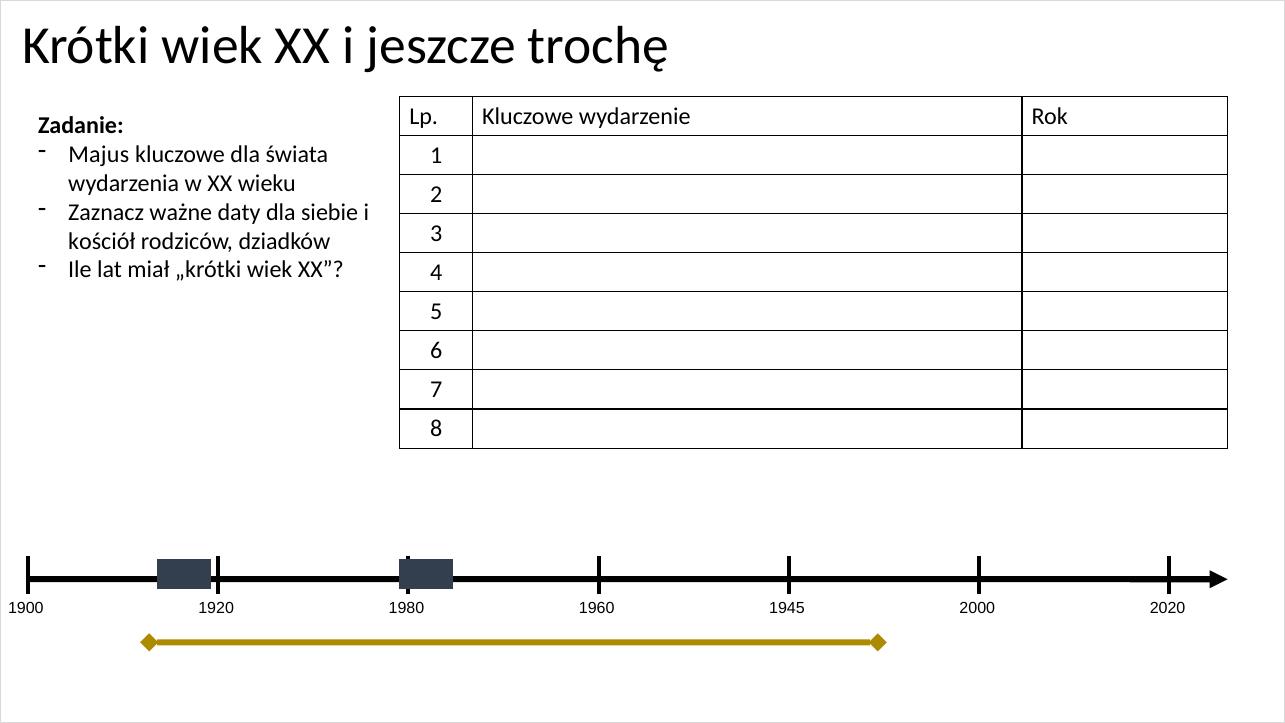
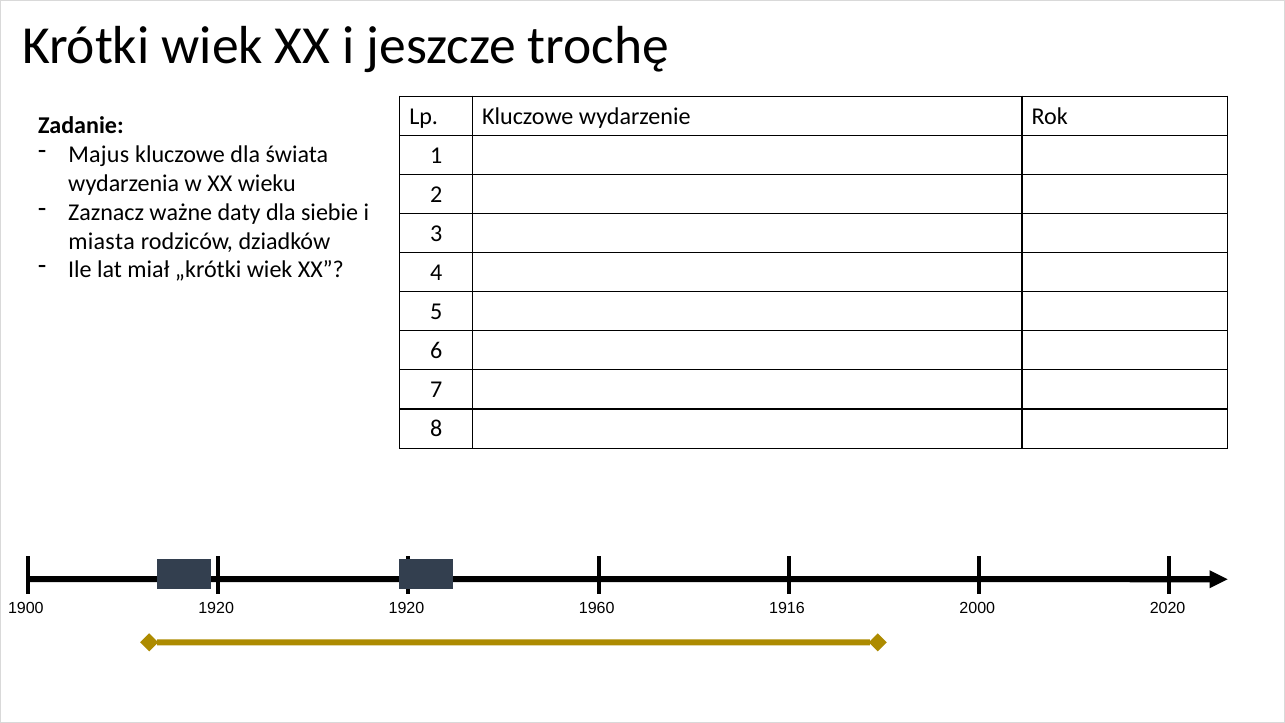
kościół: kościół -> miasta (102, 241)
1980: 1980 -> 1920 (406, 608)
1945: 1945 -> 1916 (787, 608)
